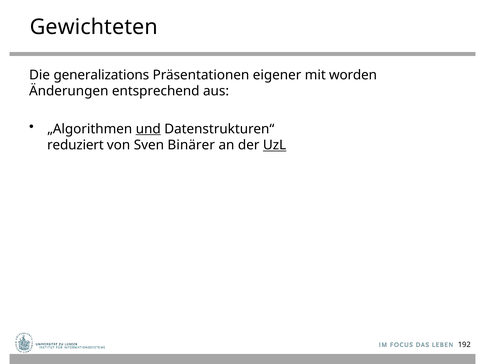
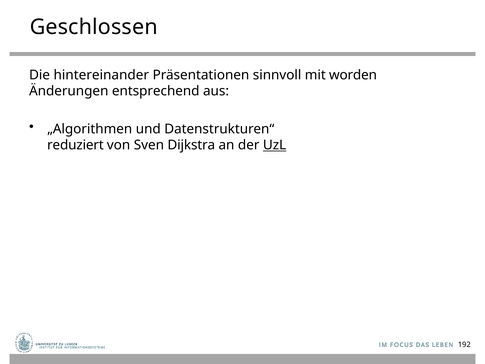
Gewichteten: Gewichteten -> Geschlossen (94, 27)
generalizations: generalizations -> hintereinander (101, 75)
eigener: eigener -> sinnvoll (277, 75)
und underline: present -> none (148, 129)
Binärer: Binärer -> Dijkstra (191, 145)
